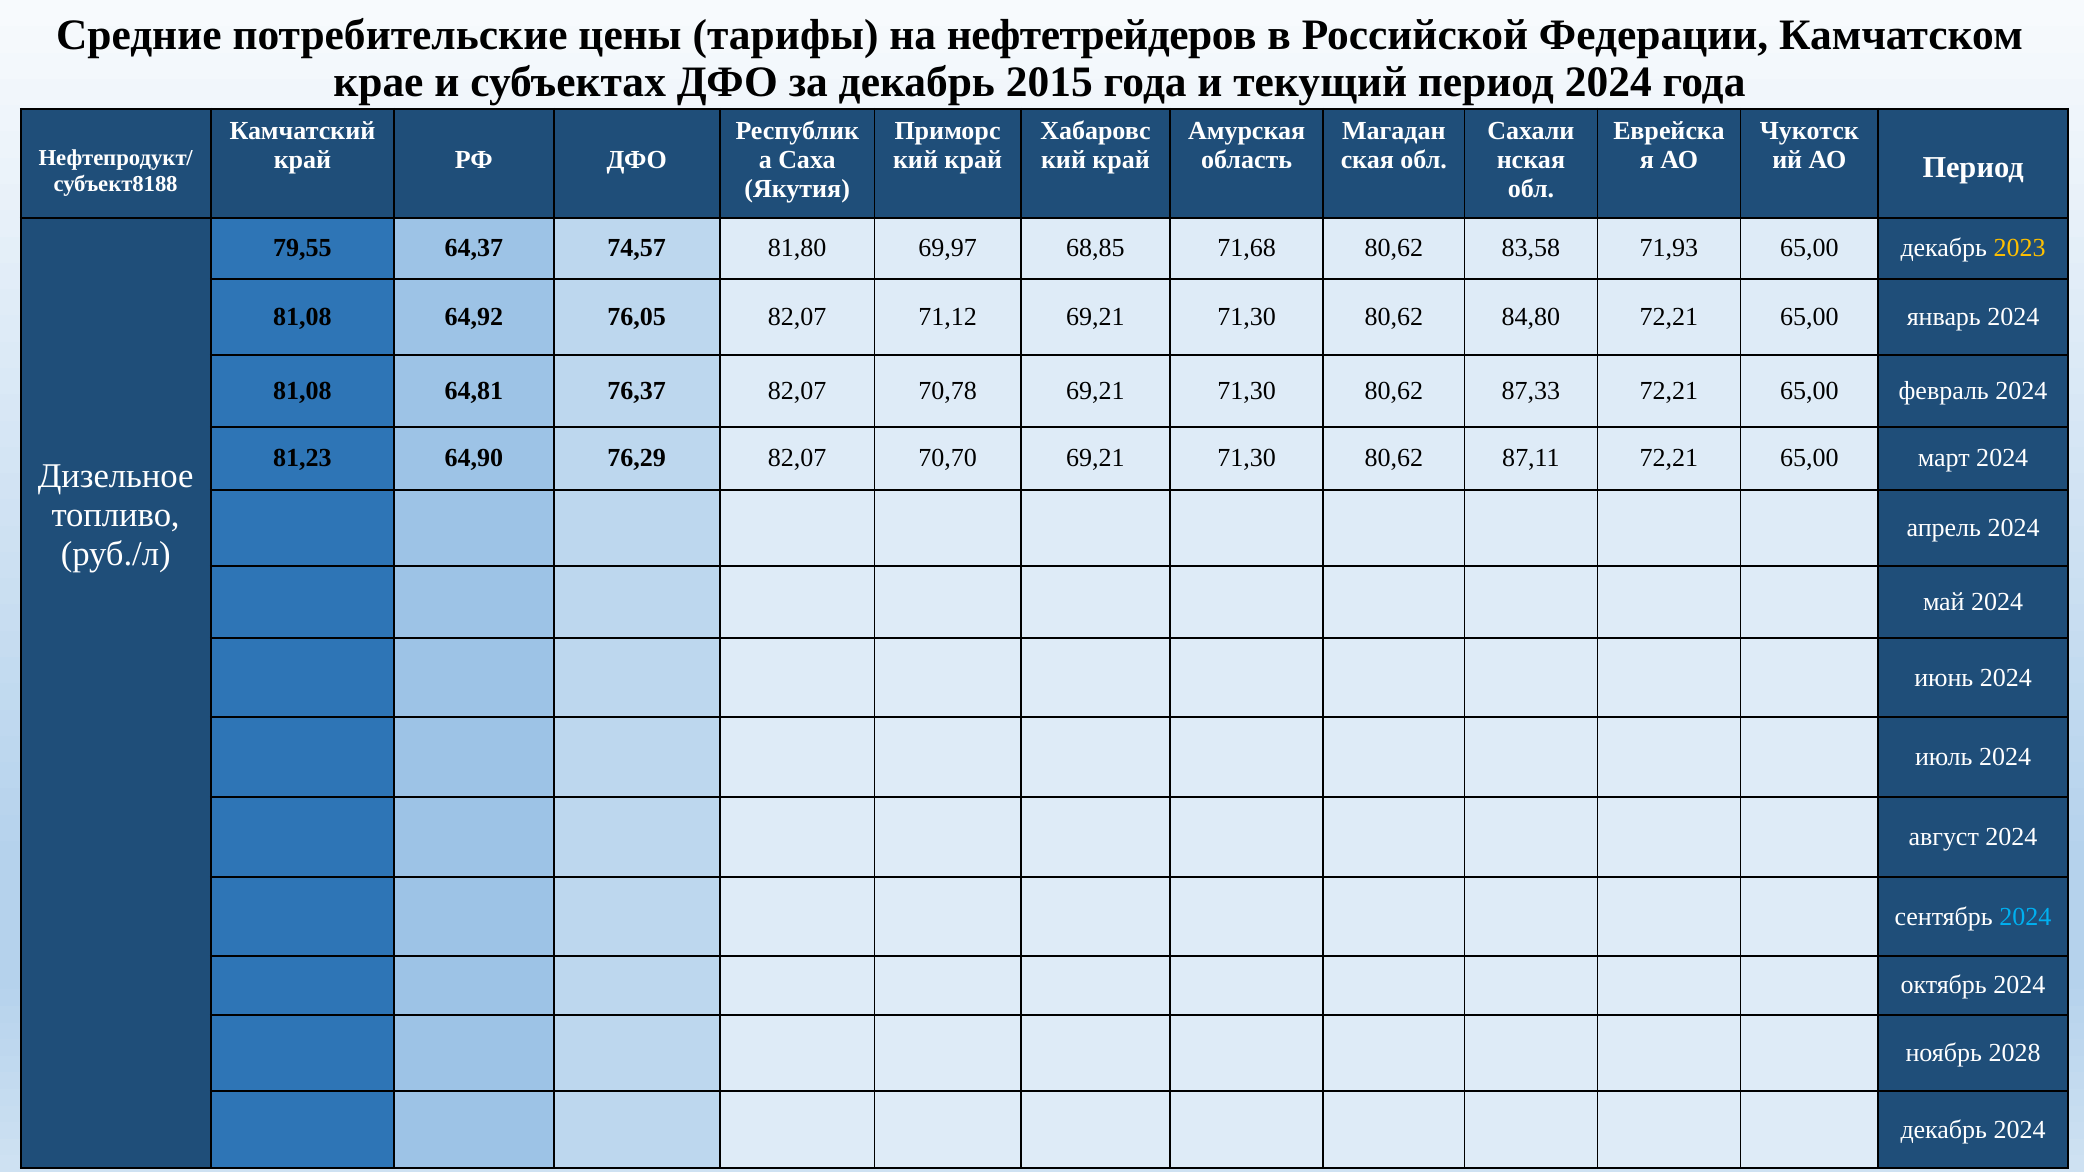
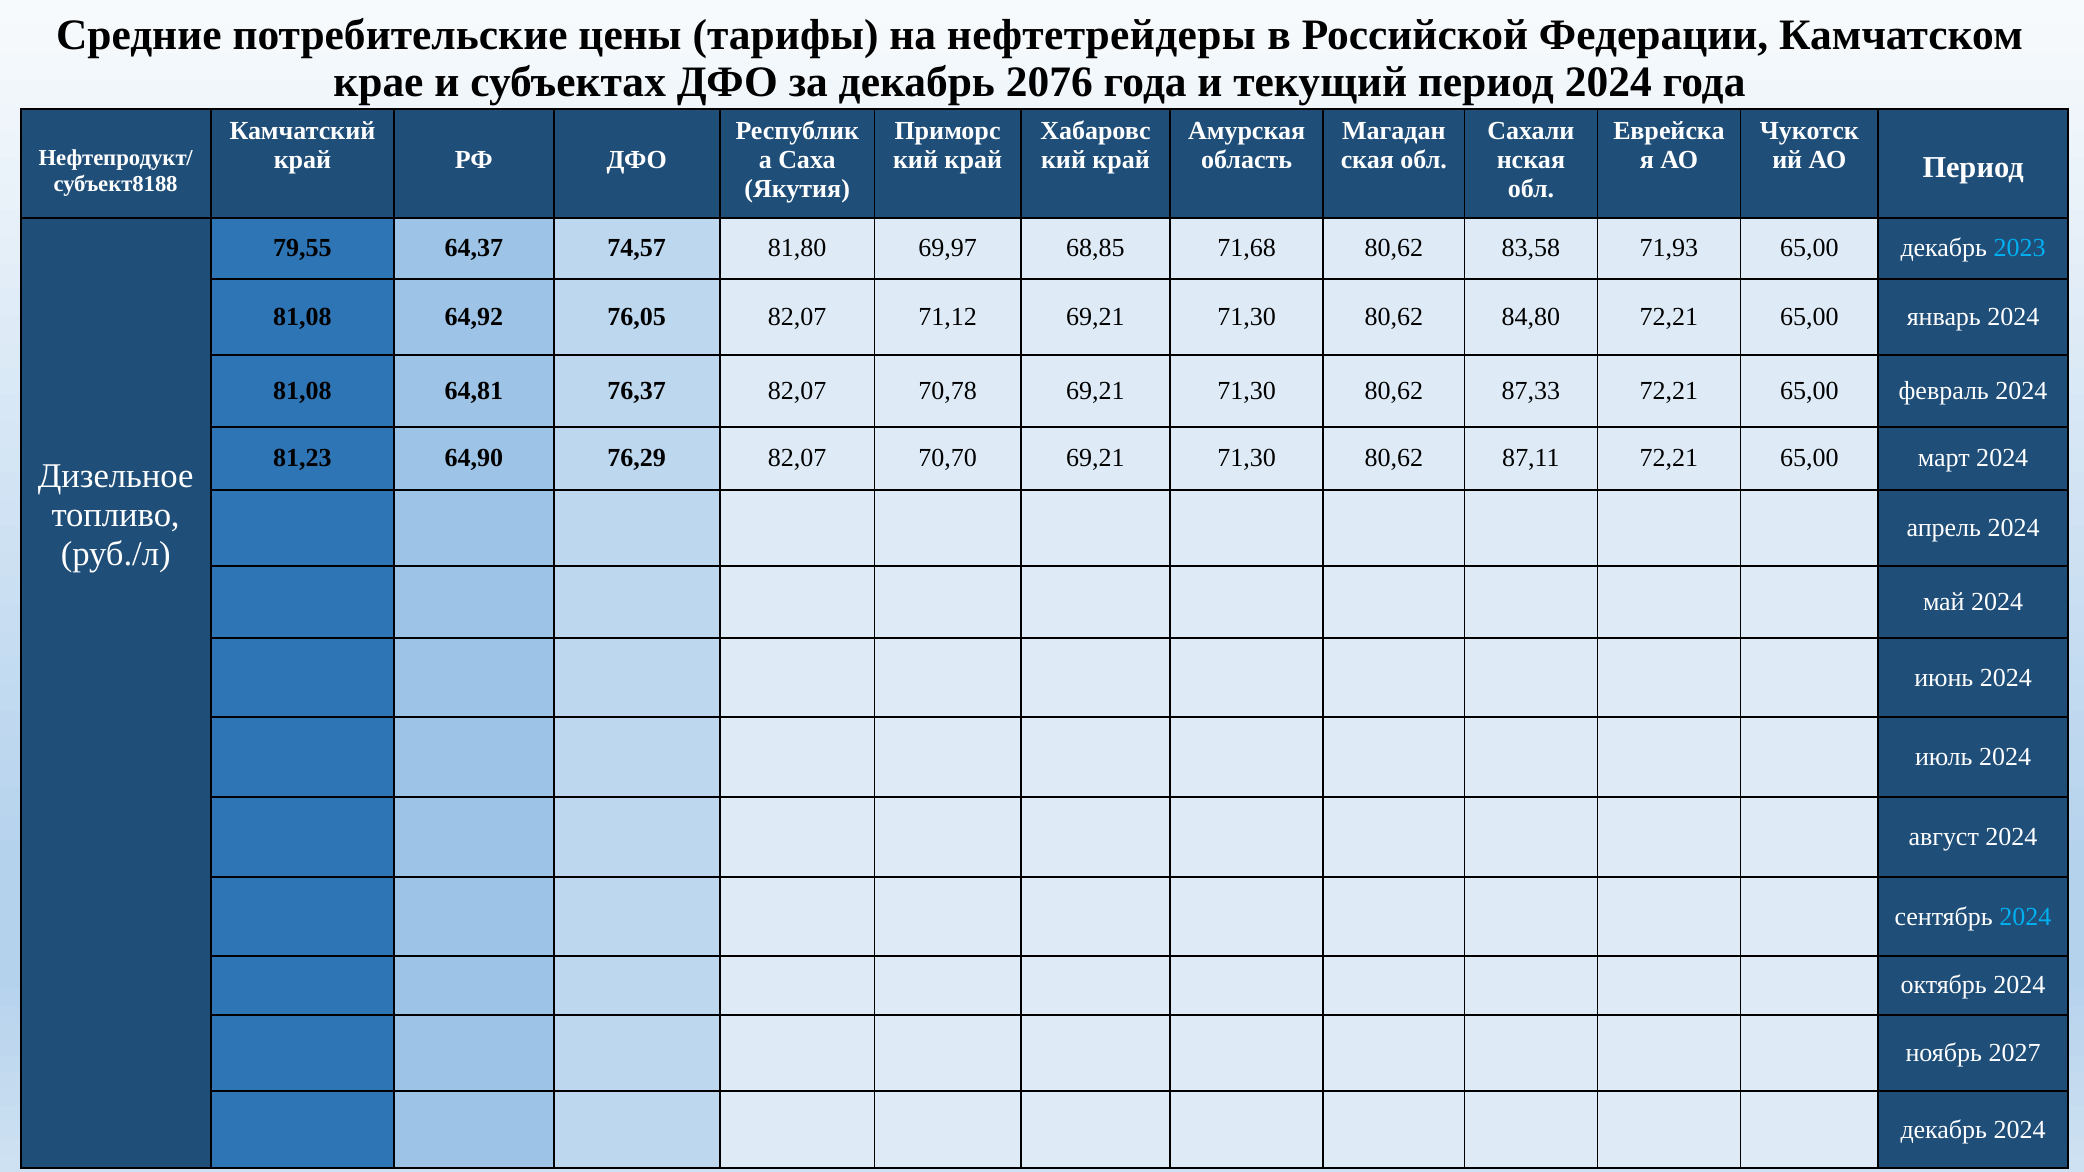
нефтетрейдеров: нефтетрейдеров -> нефтетрейдеры (1101, 35)
2015: 2015 -> 2076 (1049, 82)
2023 colour: yellow -> light blue (2020, 248)
2028: 2028 -> 2027 (2015, 1053)
